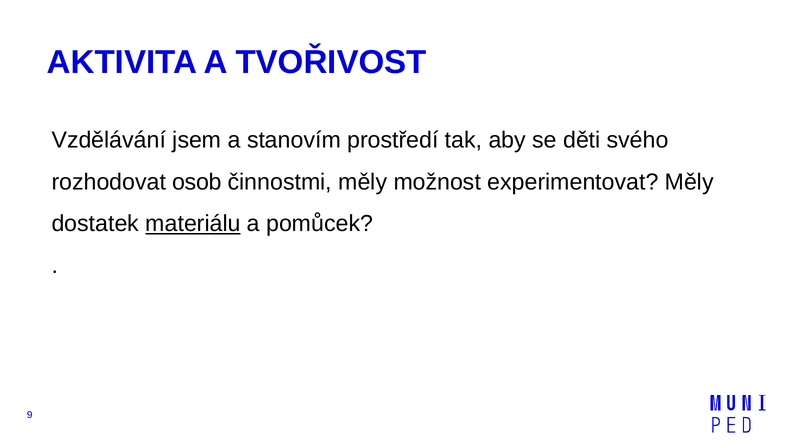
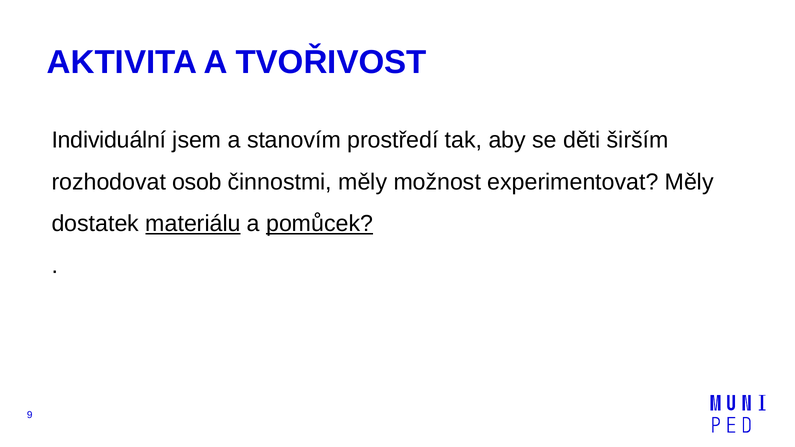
Vzdělávání: Vzdělávání -> Individuální (109, 140)
svého: svého -> širším (638, 140)
pomůcek underline: none -> present (320, 224)
